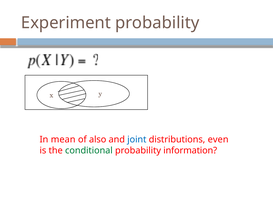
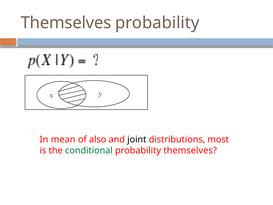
Experiment: Experiment -> Themselves (66, 23)
joint colour: blue -> black (137, 139)
even: even -> most (218, 139)
probability information: information -> themselves (190, 150)
